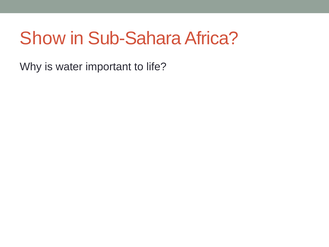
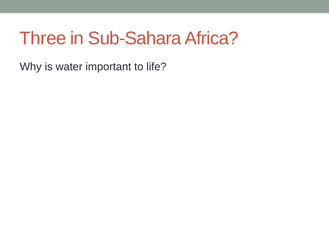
Show: Show -> Three (43, 38)
